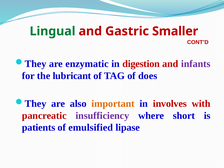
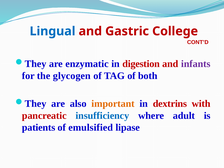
Lingual colour: green -> blue (52, 31)
Smaller: Smaller -> College (175, 31)
lubricant: lubricant -> glycogen (72, 76)
does: does -> both (148, 76)
involves: involves -> dextrins (170, 104)
insufficiency colour: purple -> blue (102, 116)
short: short -> adult (184, 116)
